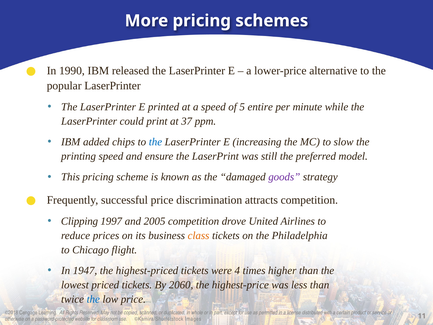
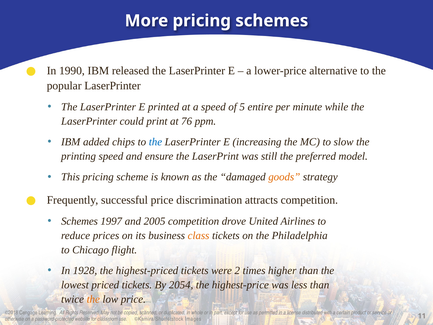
37: 37 -> 76 (187, 121)
goods colour: purple -> orange (284, 177)
Clipping: Clipping -> Schemes (80, 221)
1947: 1947 -> 1928 (85, 270)
4: 4 -> 2 (237, 270)
2060: 2060 -> 2054 (181, 285)
the colour: blue -> orange (93, 299)
